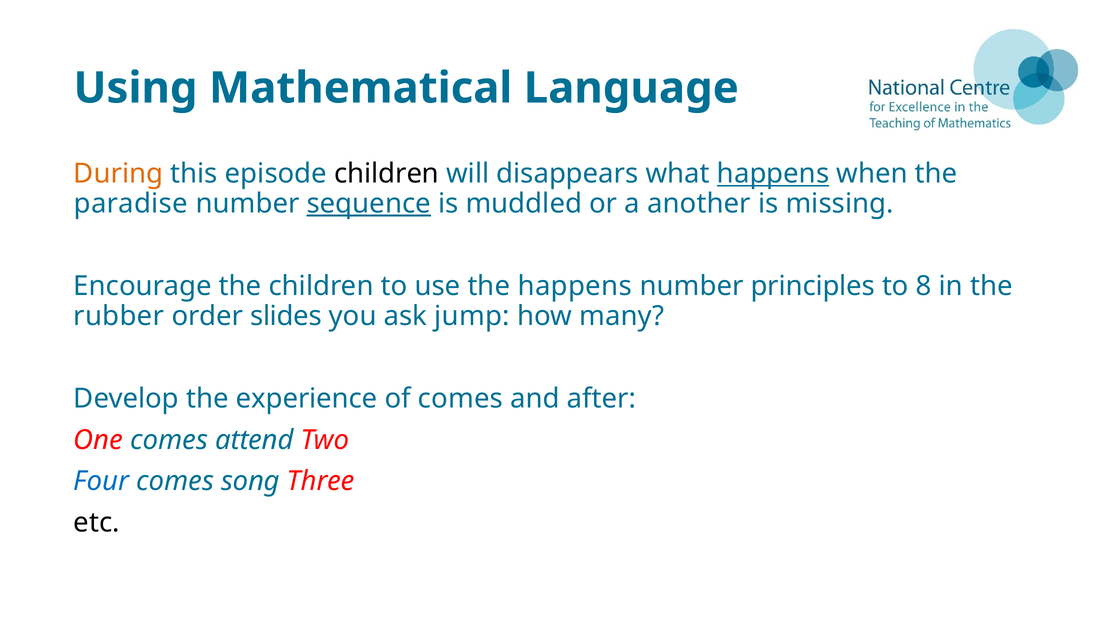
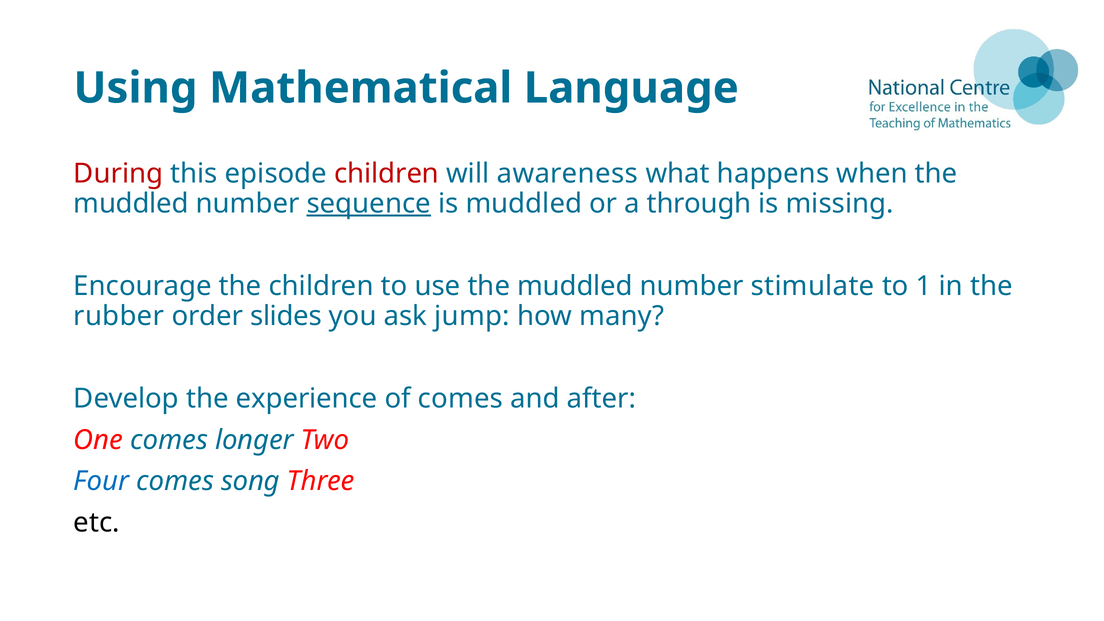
During colour: orange -> red (118, 174)
children colour: black -> red (387, 174)
disappears: disappears -> awareness (567, 174)
happens underline: present -> none (773, 174)
paradise: paradise -> muddled (131, 204)
another: another -> through (699, 204)
use the happens: happens -> muddled (575, 286)
principles: principles -> stimulate (813, 286)
8: 8 -> 1 (924, 286)
attend: attend -> longer (254, 440)
